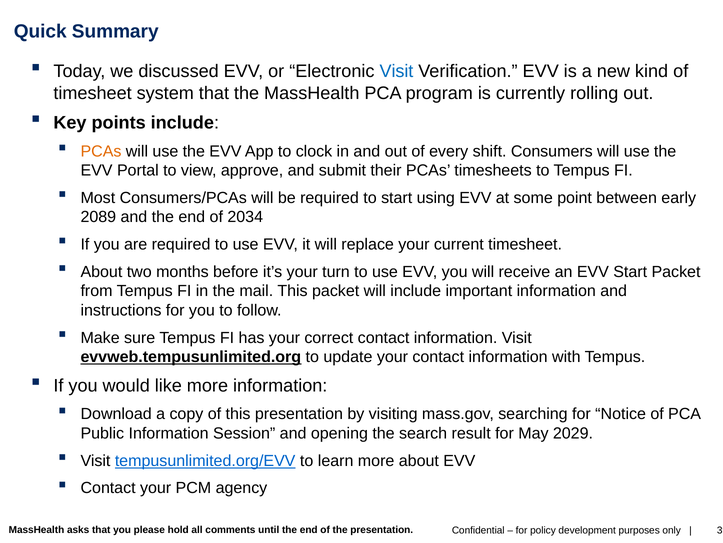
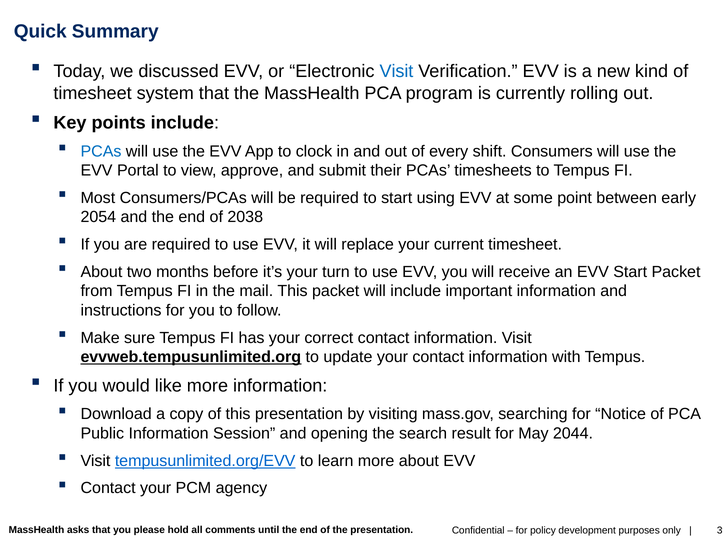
PCAs colour: orange -> blue (101, 151)
2089: 2089 -> 2054 (98, 217)
2034: 2034 -> 2038 (245, 217)
2029: 2029 -> 2044 (573, 433)
